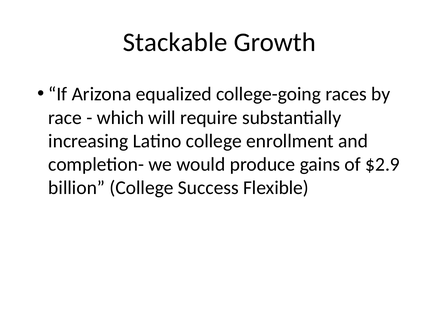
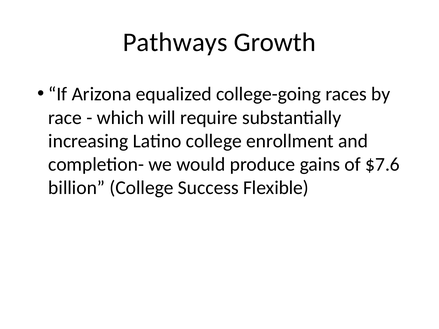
Stackable: Stackable -> Pathways (175, 42)
$2.9: $2.9 -> $7.6 (383, 165)
